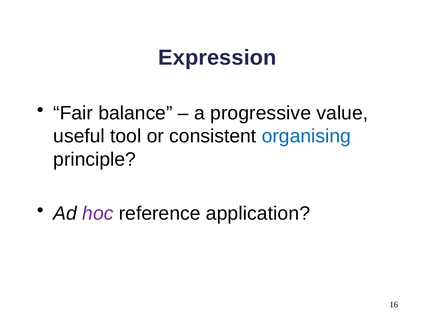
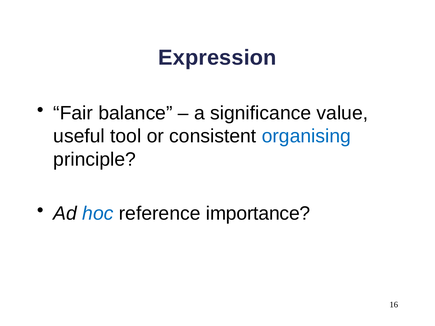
progressive: progressive -> significance (261, 113)
hoc colour: purple -> blue (98, 214)
application: application -> importance (258, 214)
